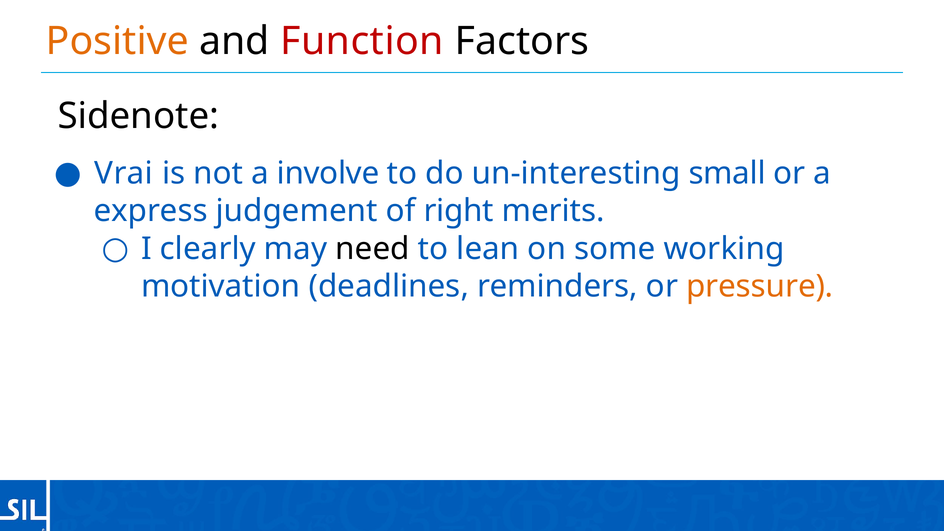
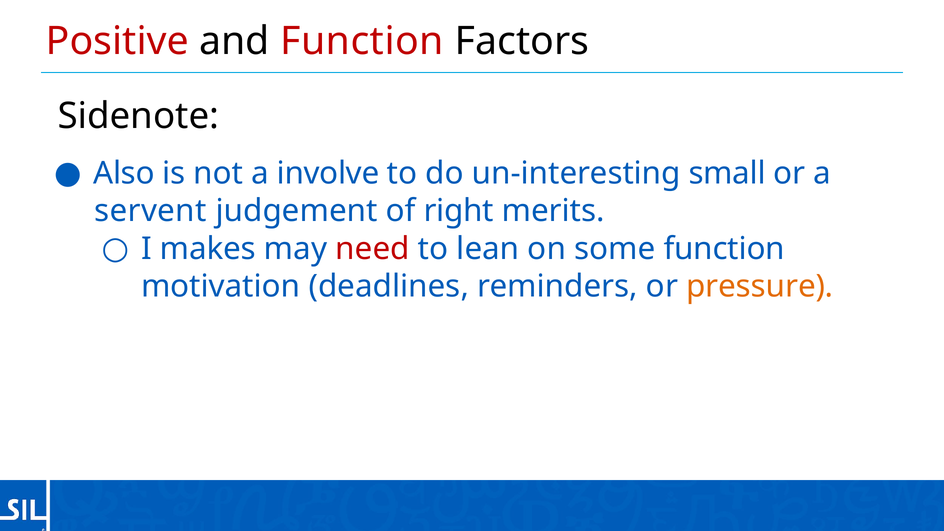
Positive colour: orange -> red (117, 41)
Vrai: Vrai -> Also (124, 173)
express: express -> servent (150, 211)
clearly: clearly -> makes (208, 249)
need colour: black -> red (373, 249)
some working: working -> function (724, 249)
